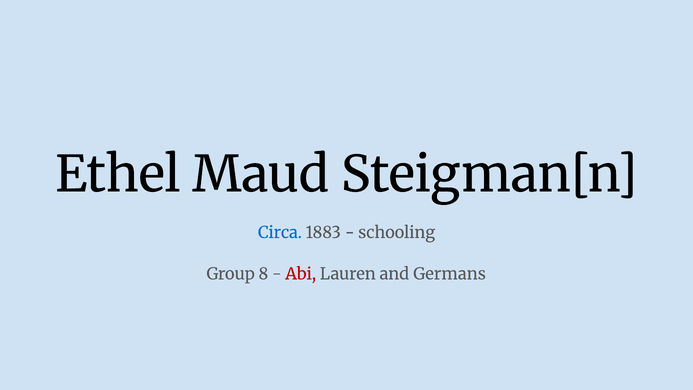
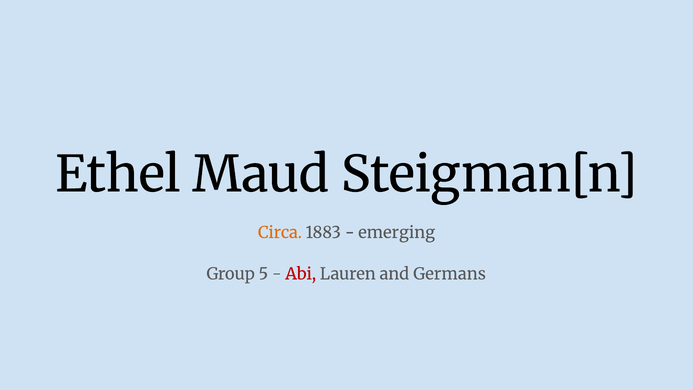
Circa colour: blue -> orange (280, 233)
schooling: schooling -> emerging (397, 233)
8: 8 -> 5 (263, 274)
